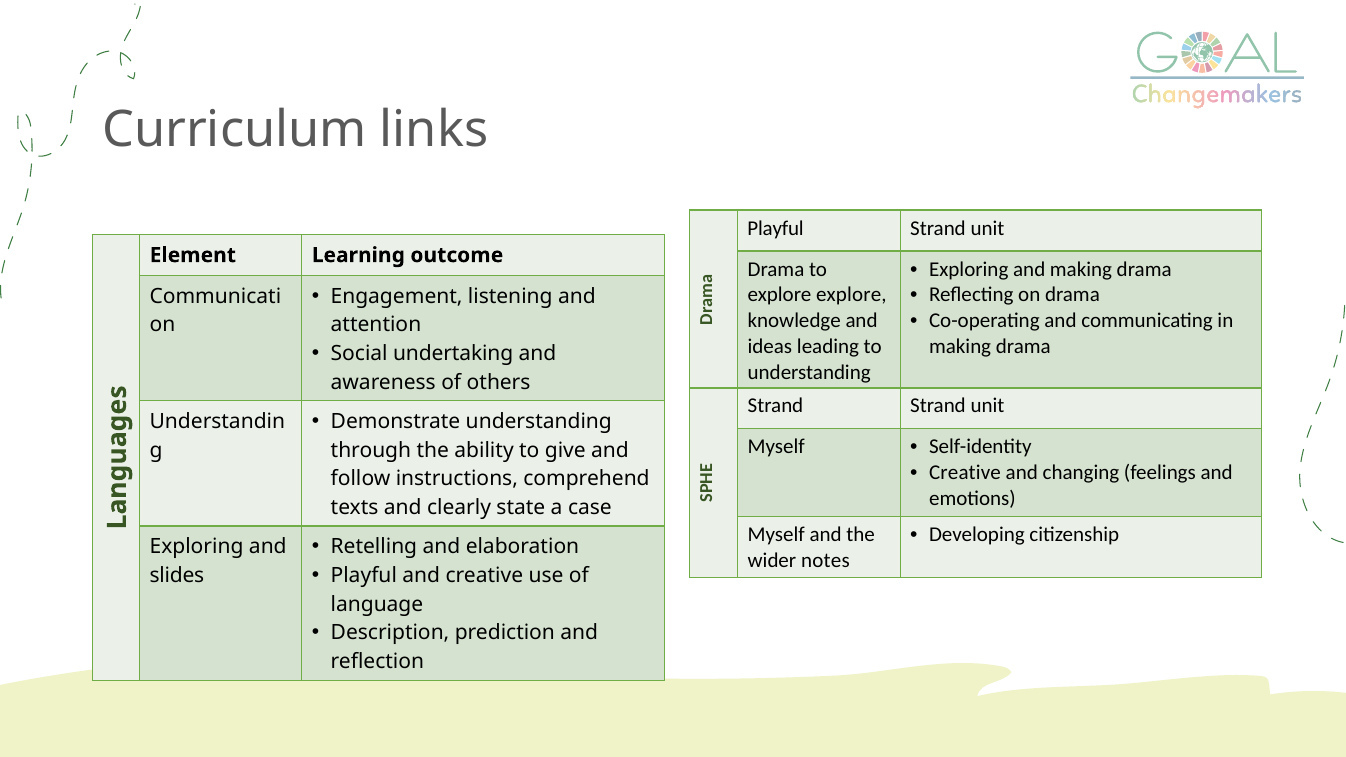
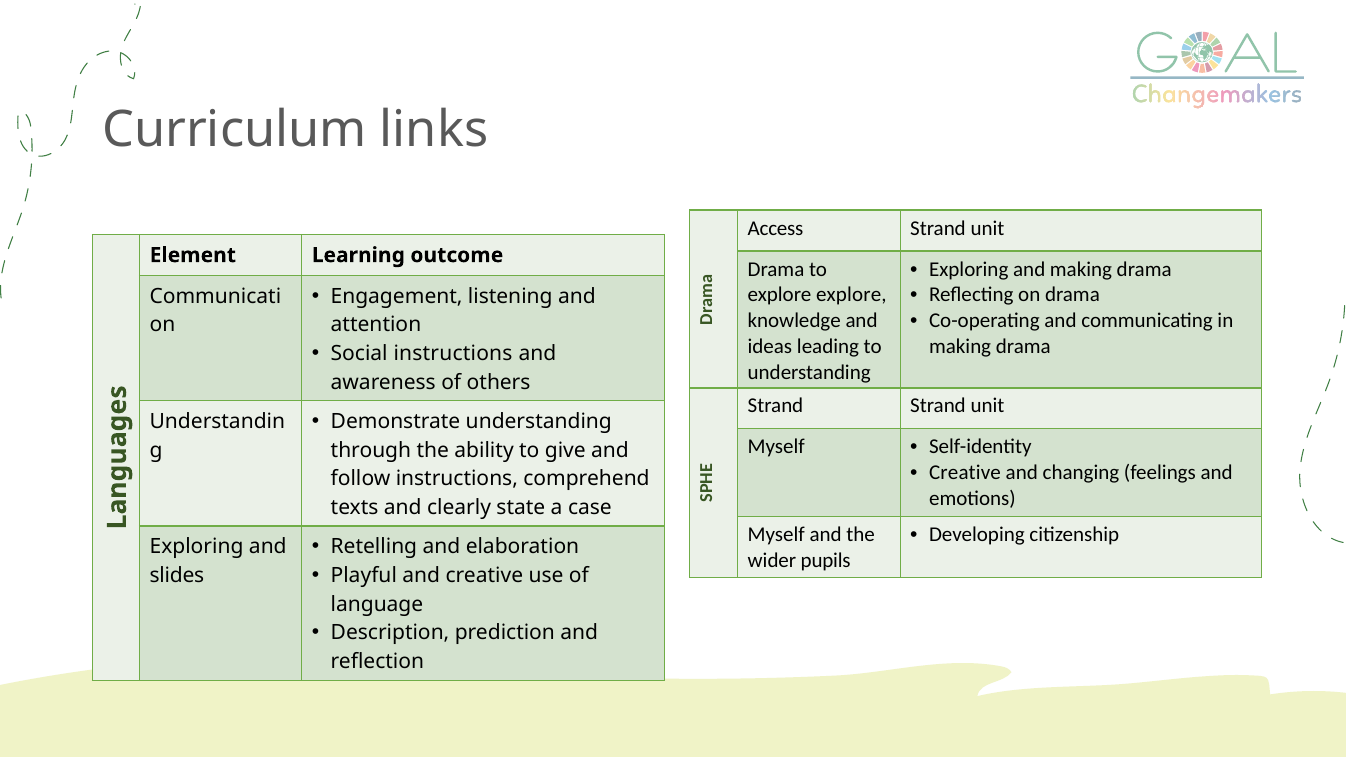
Playful: Playful -> Access (776, 228)
Social undertaking: undertaking -> instructions (453, 354)
notes: notes -> pupils (826, 560)
